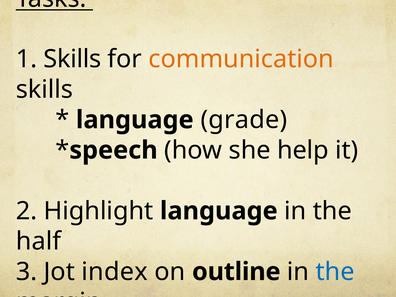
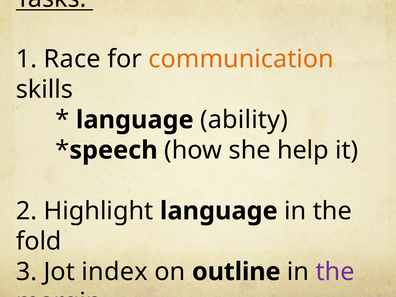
1 Skills: Skills -> Race (72, 59)
grade: grade -> ability (244, 120)
half: half -> fold (39, 241)
the colour: blue -> purple (335, 272)
